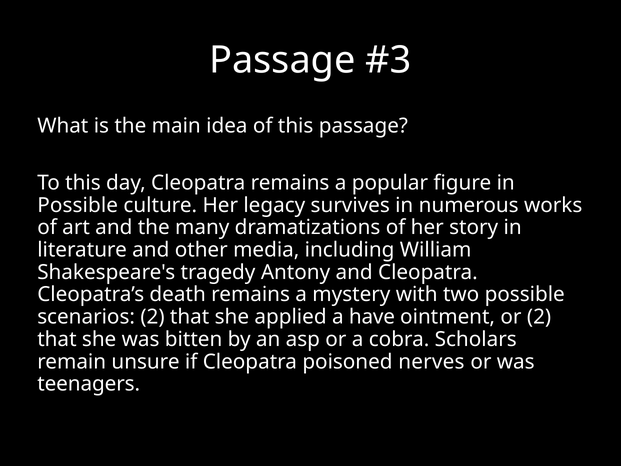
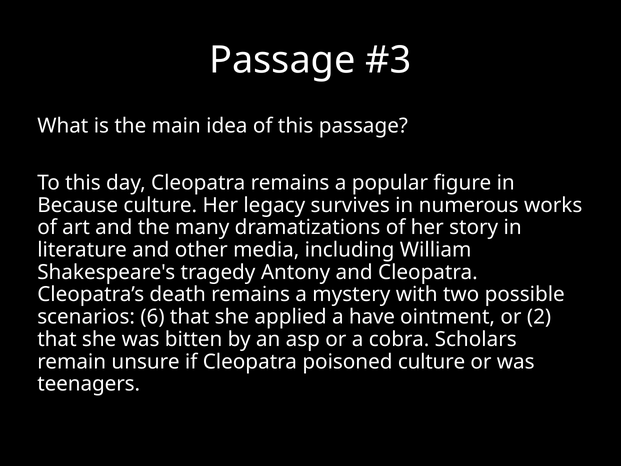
Possible: Possible -> Because (78, 205)
scenarios 2: 2 -> 6 (152, 317)
poisoned nerves: nerves -> culture (432, 362)
